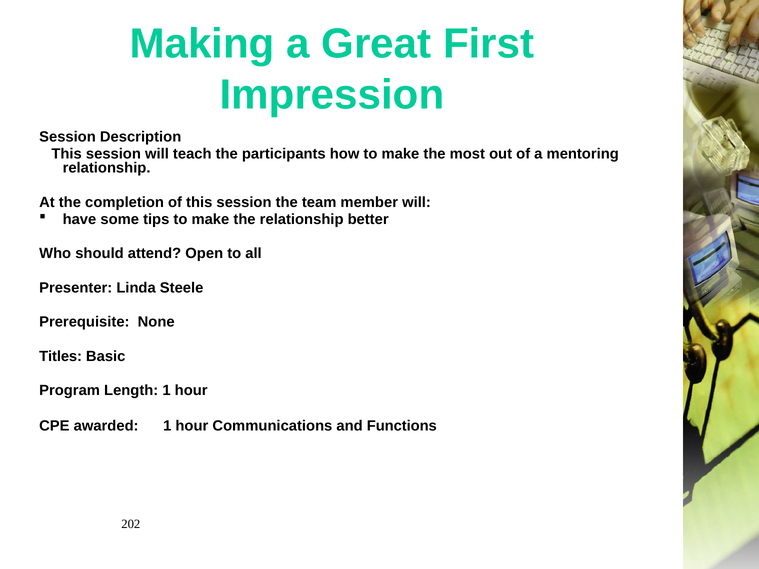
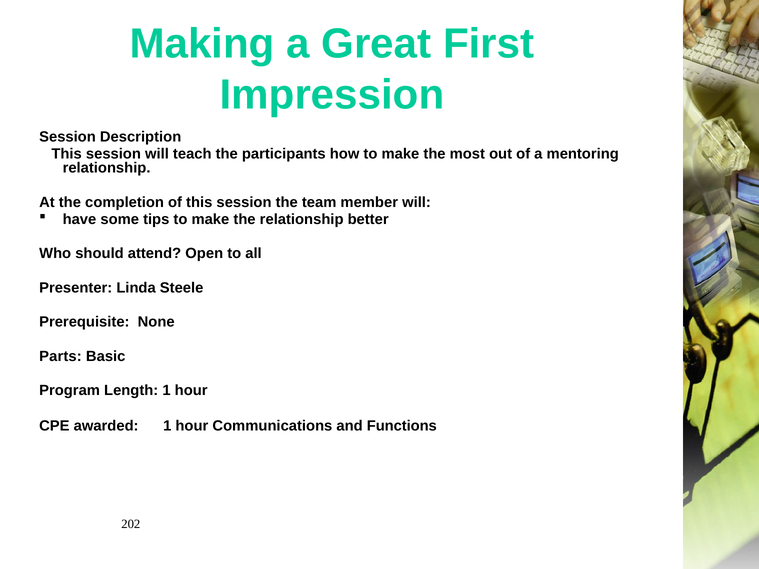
Titles: Titles -> Parts (60, 356)
